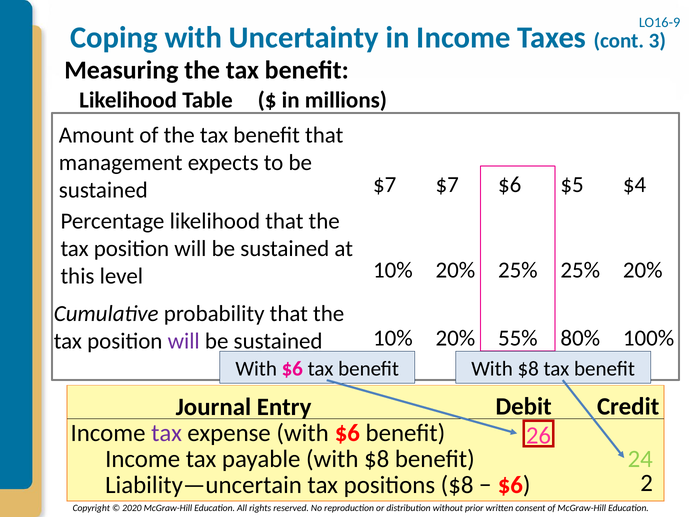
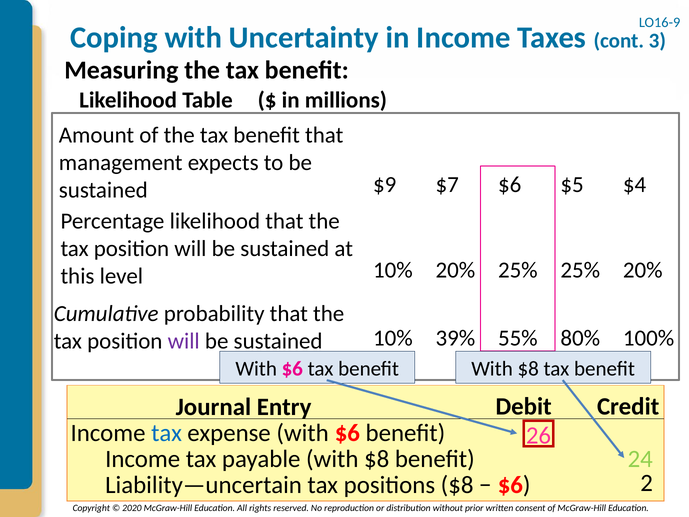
$7: $7 -> $9 (385, 184)
20%: 20% -> 39% (455, 338)
tax colour: purple -> blue (167, 433)
